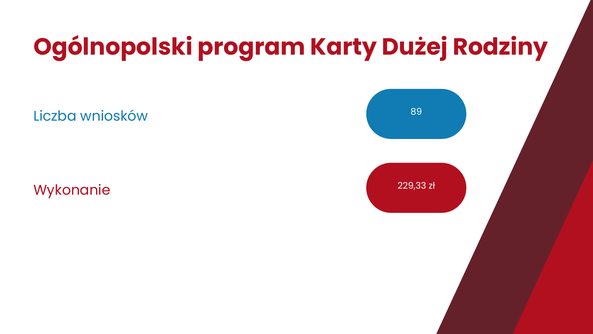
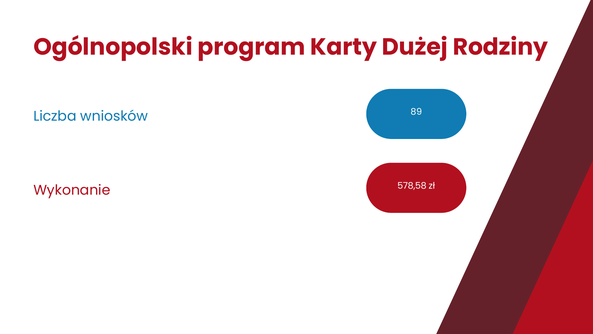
229,33: 229,33 -> 578,58 (412, 186)
